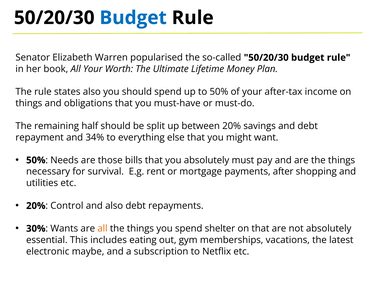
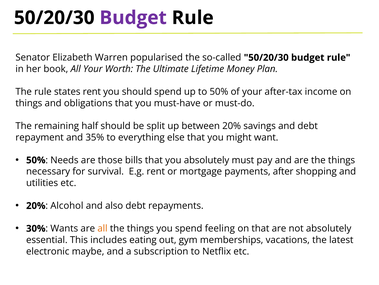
Budget colour: blue -> purple (133, 18)
states also: also -> rent (92, 92)
34%: 34% -> 35% (95, 137)
Control: Control -> Alcohol (67, 205)
shelter: shelter -> feeling (220, 228)
